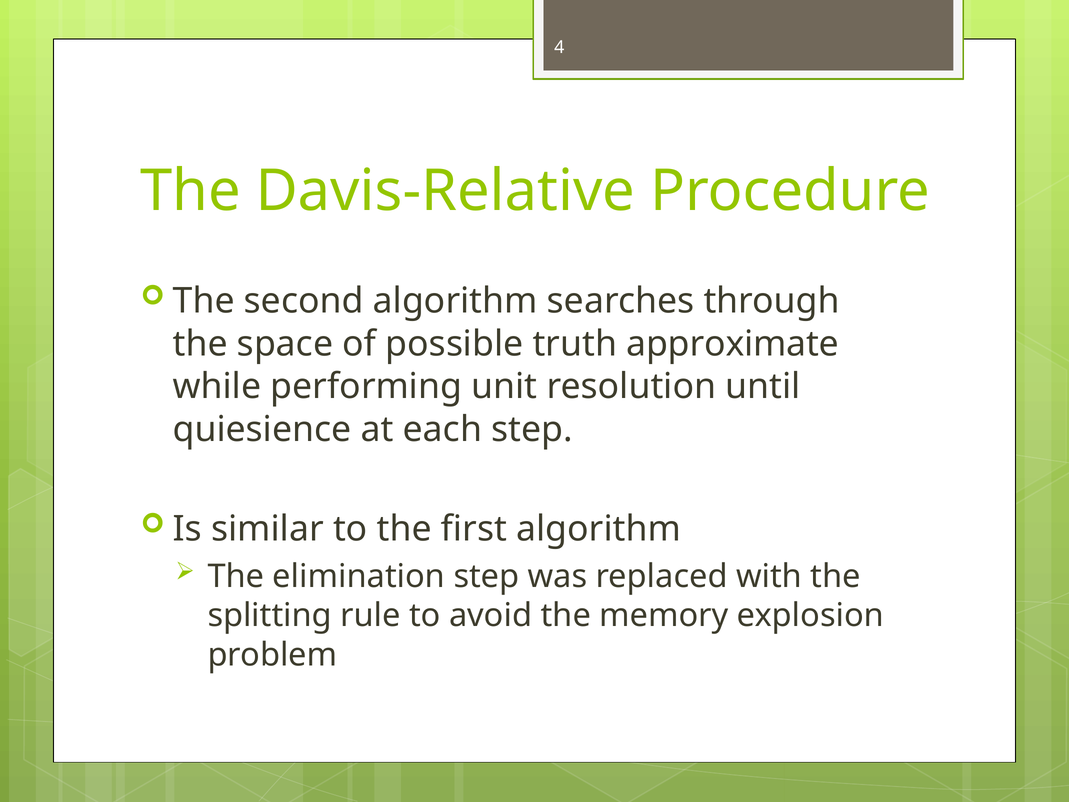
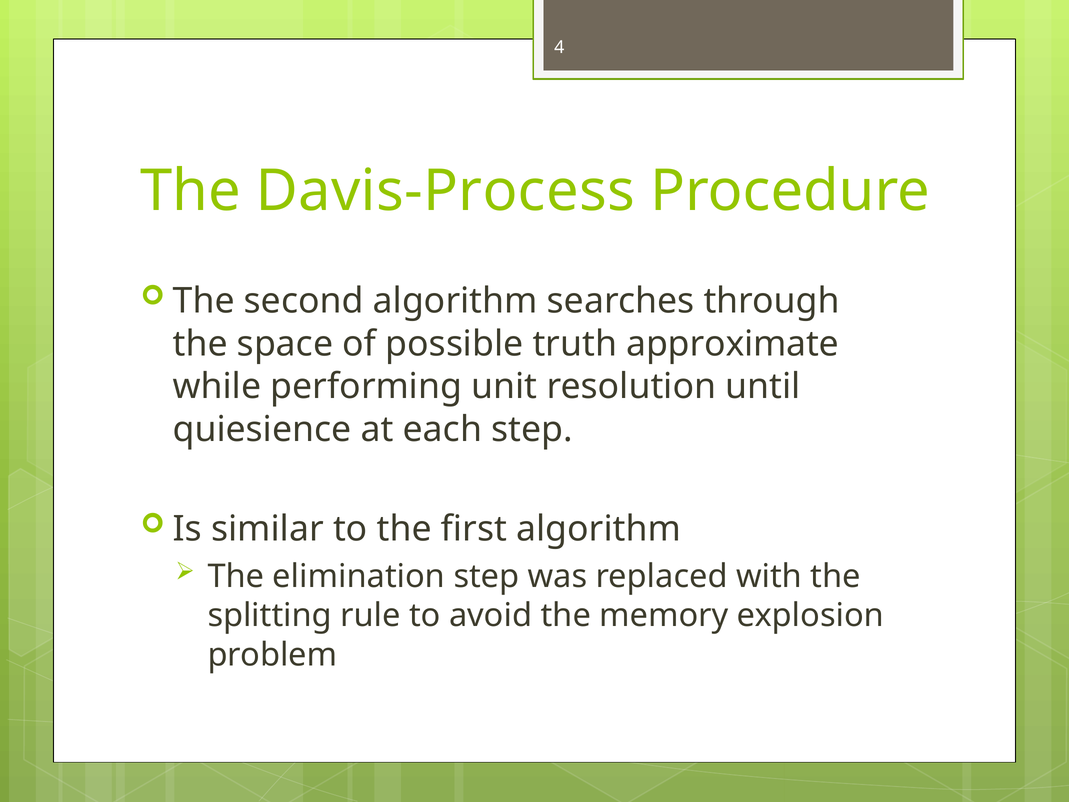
Davis-Relative: Davis-Relative -> Davis-Process (445, 191)
